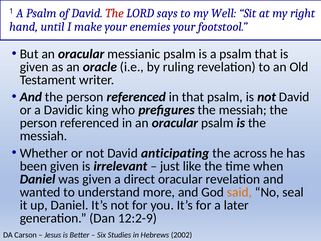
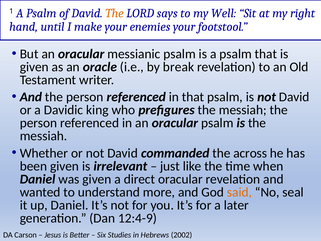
The colour: red -> orange (115, 13)
ruling: ruling -> break (178, 67)
anticipating: anticipating -> commanded (175, 153)
12:2-9: 12:2-9 -> 12:4-9 (137, 218)
